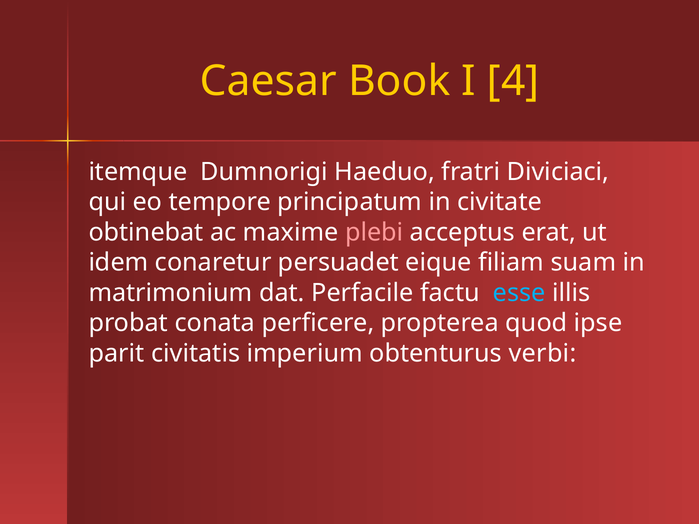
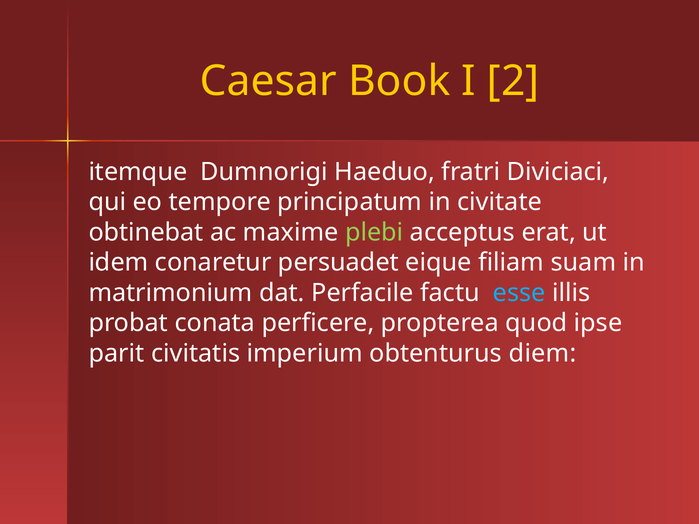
4: 4 -> 2 (513, 81)
plebi colour: pink -> light green (374, 232)
verbi: verbi -> diem (543, 353)
